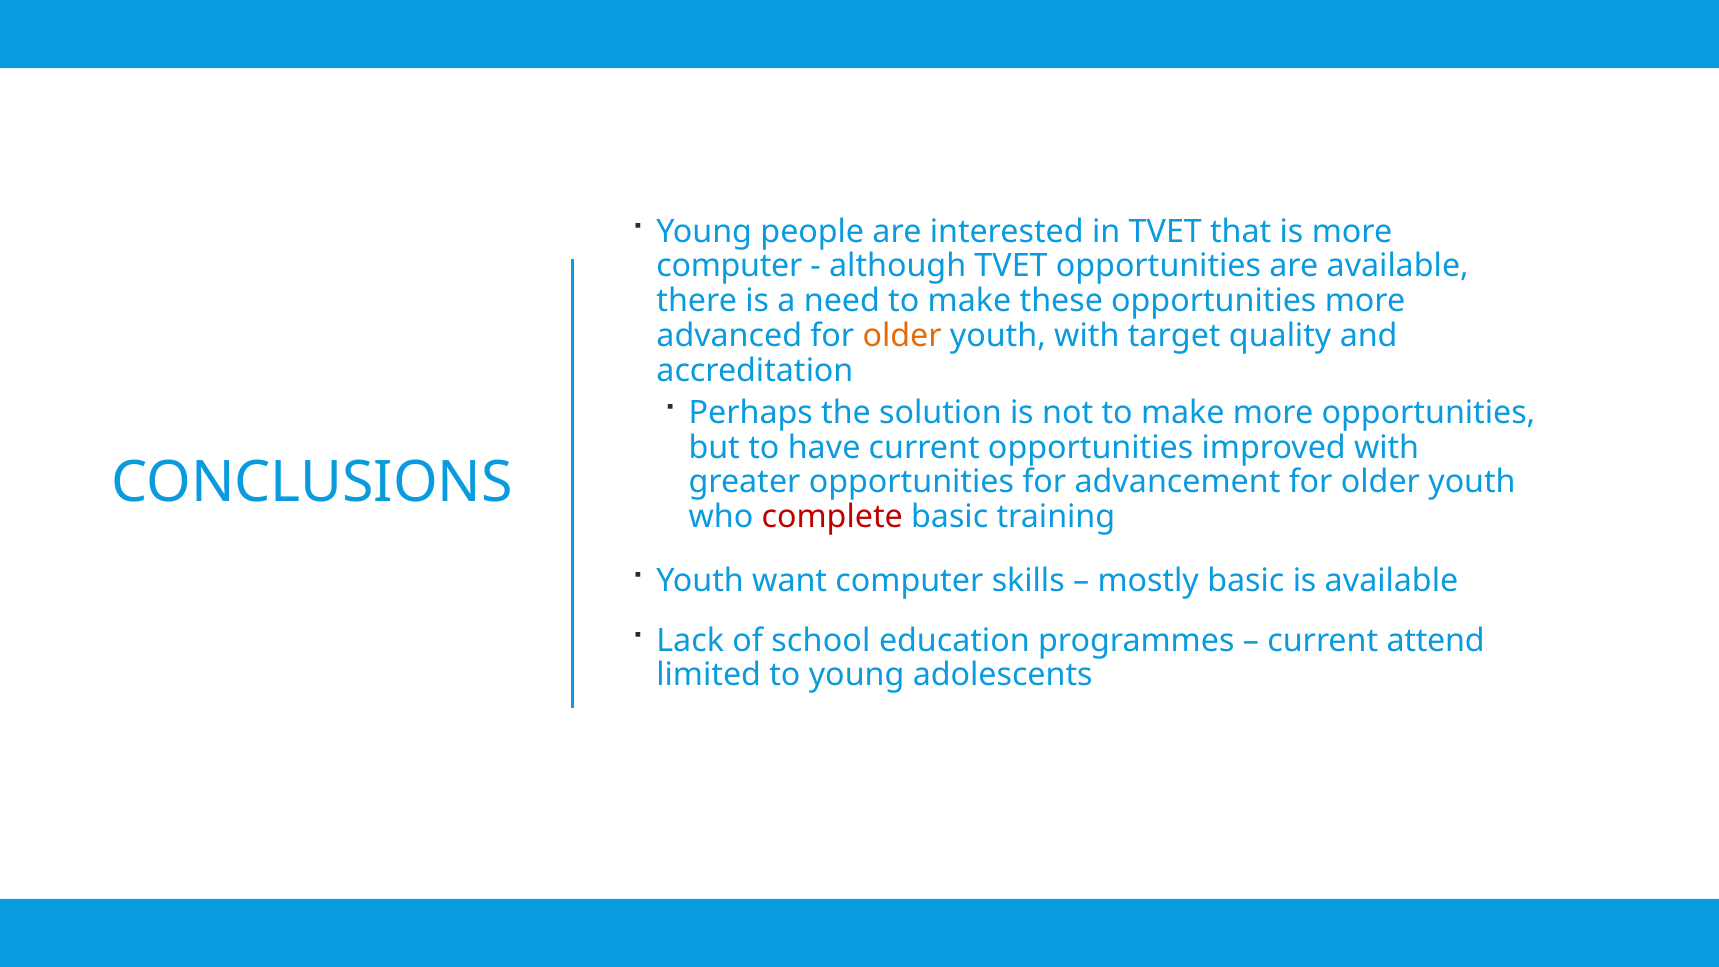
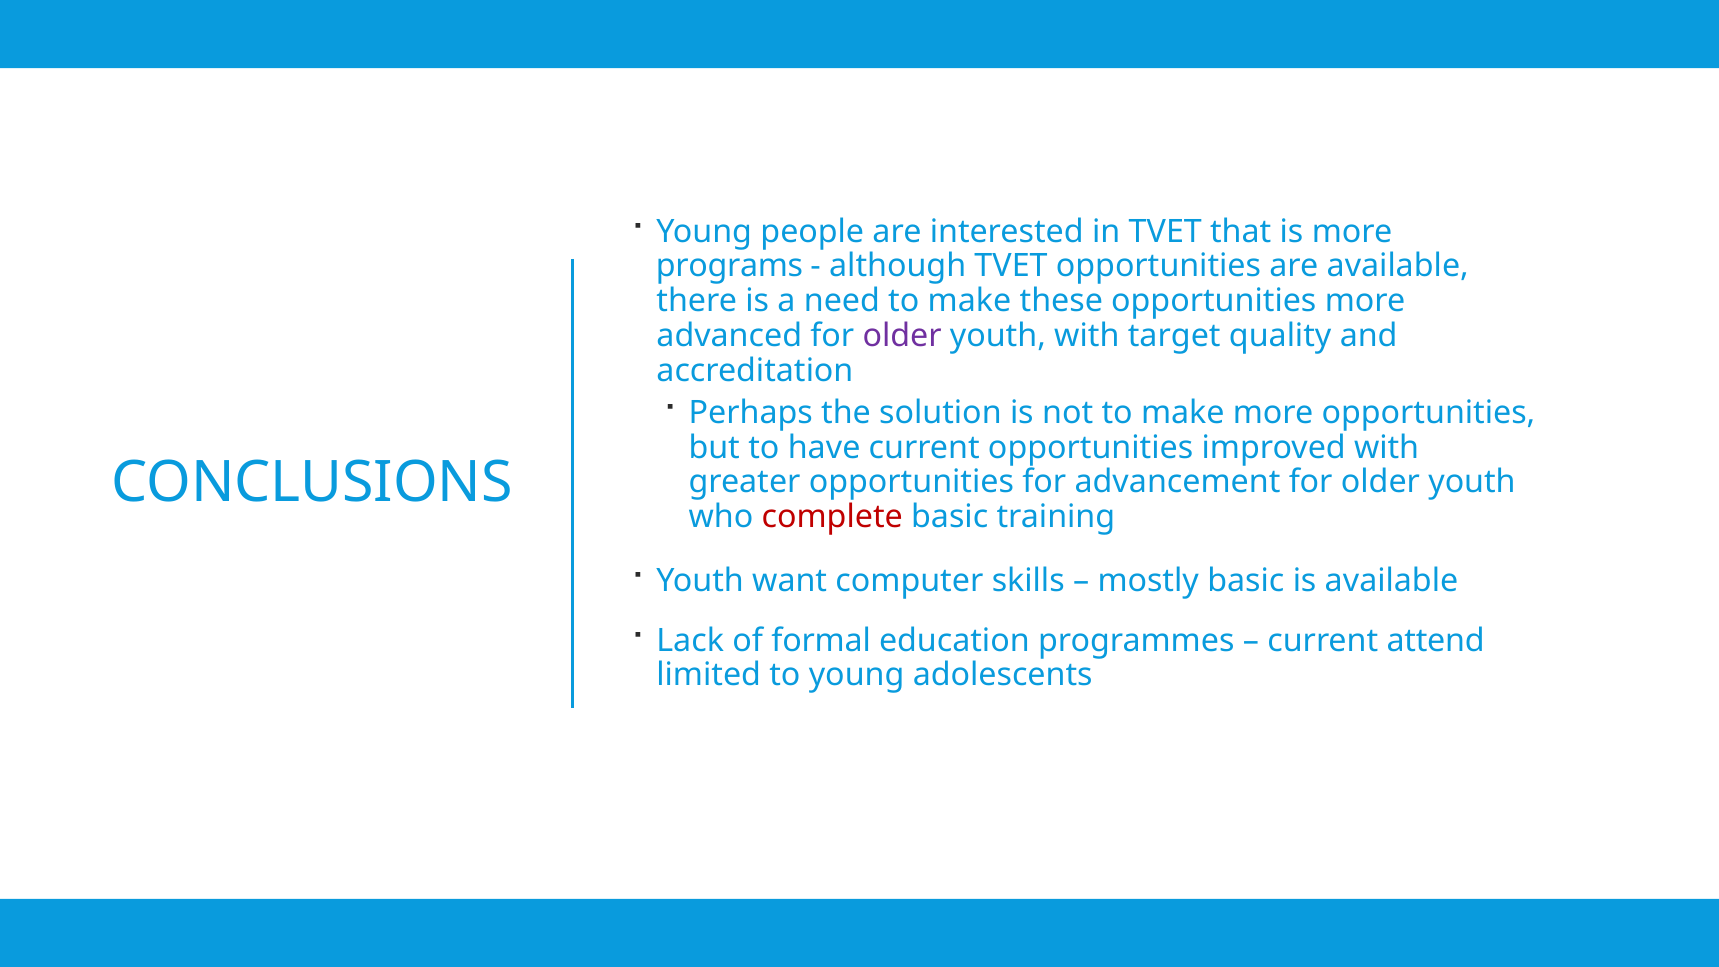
computer: computer -> programs (729, 266)
older colour: orange -> purple (902, 336)
school: school -> formal (821, 640)
